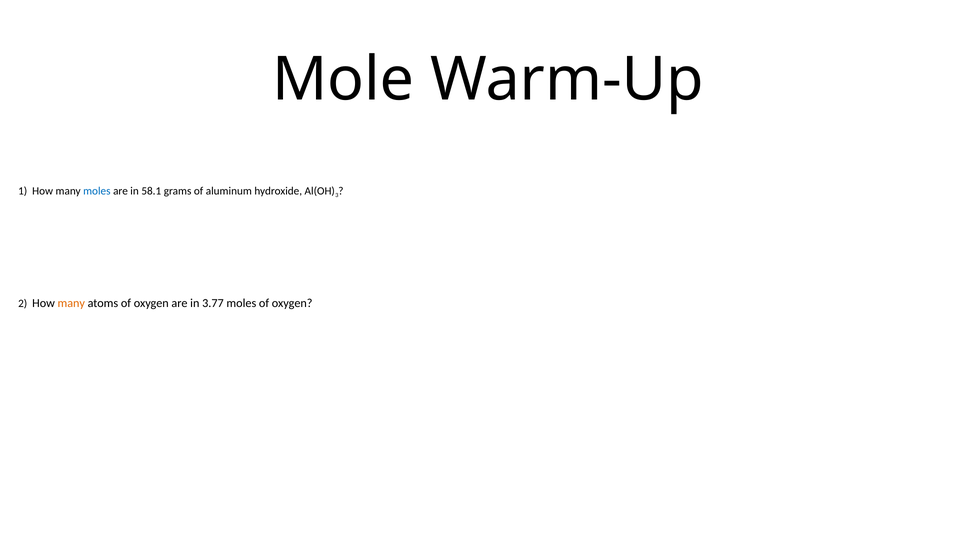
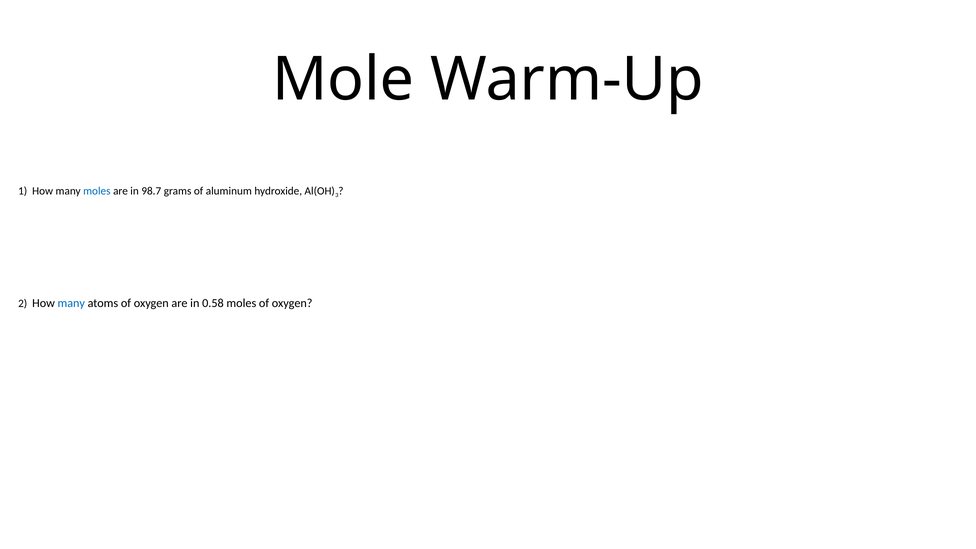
58.1: 58.1 -> 98.7 (151, 191)
many colour: orange -> blue (71, 303)
3.77: 3.77 -> 0.58 (213, 303)
